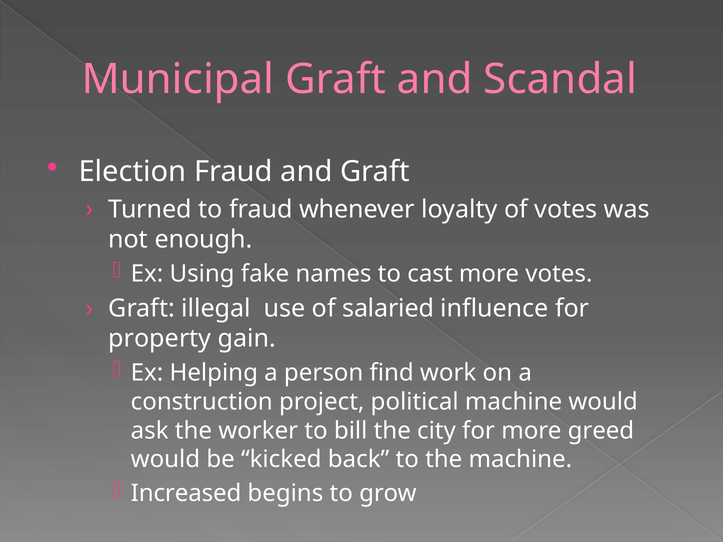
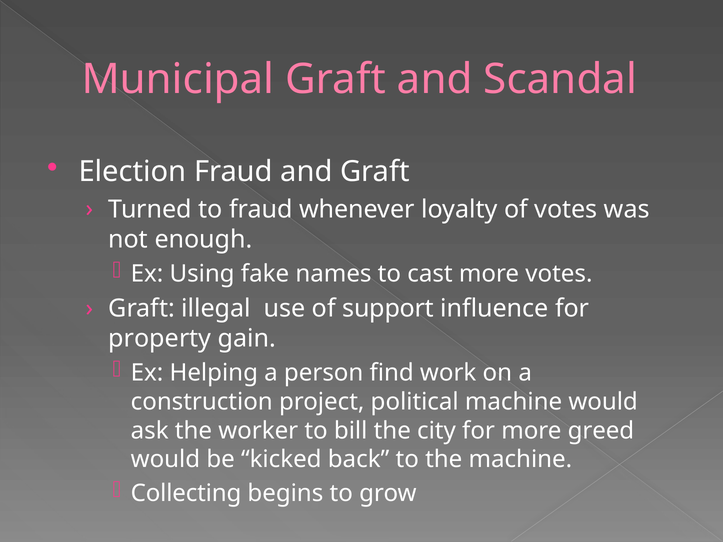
salaried: salaried -> support (388, 309)
Increased: Increased -> Collecting (186, 493)
